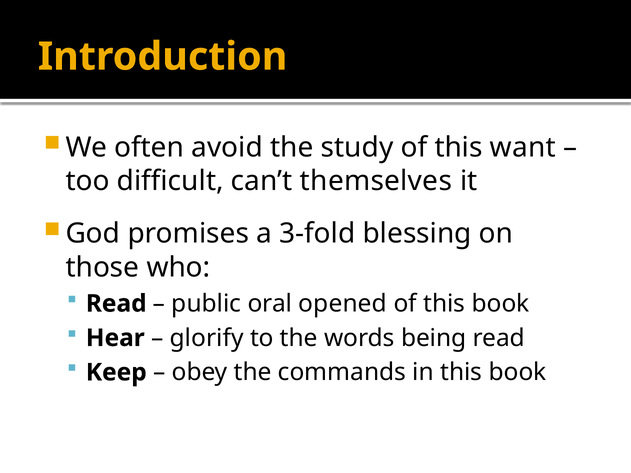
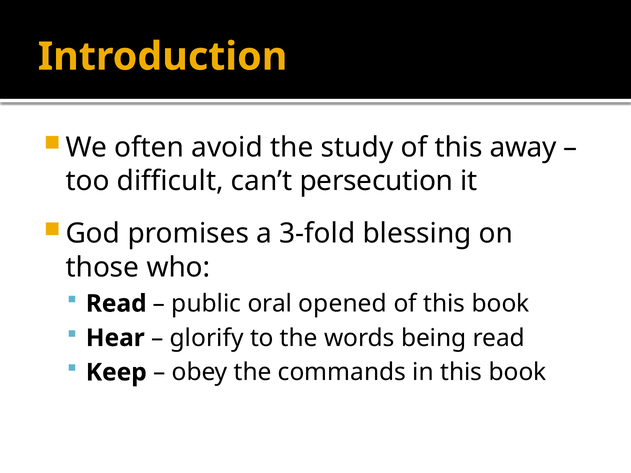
want: want -> away (523, 148)
themselves: themselves -> persecution (376, 181)
